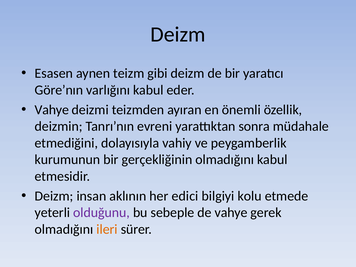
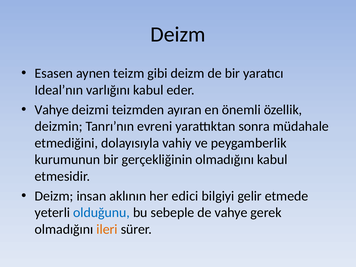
Göre’nın: Göre’nın -> Ideal’nın (59, 90)
kolu: kolu -> gelir (250, 196)
olduğunu colour: purple -> blue (102, 213)
